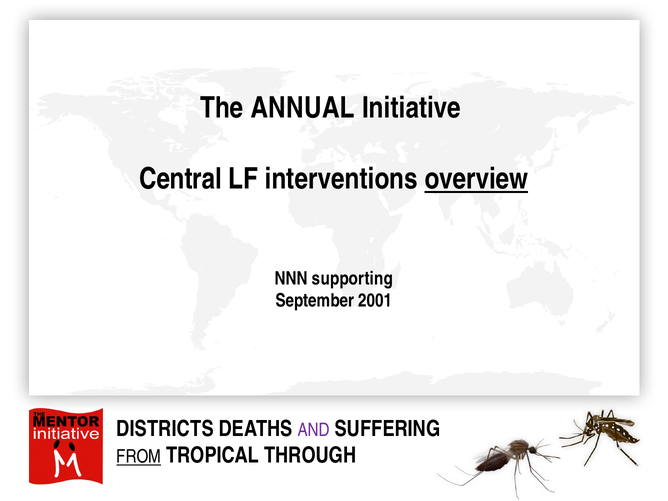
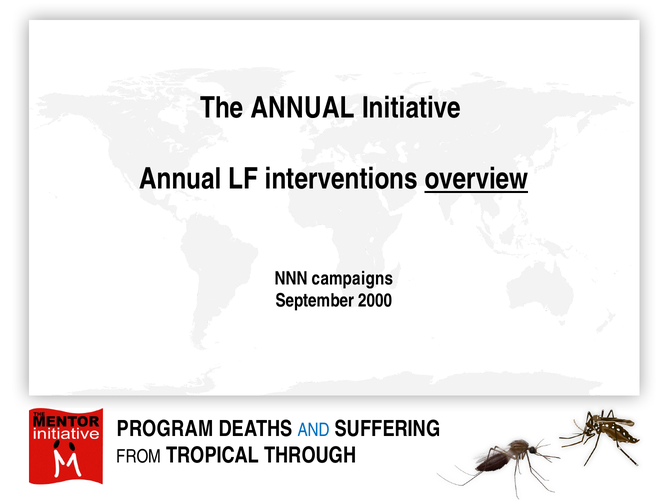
Central: Central -> Annual (180, 179)
supporting: supporting -> campaigns (352, 279)
2001: 2001 -> 2000 (375, 301)
DISTRICTS: DISTRICTS -> PROGRAM (165, 429)
AND colour: purple -> blue (314, 430)
FROM underline: present -> none (139, 457)
